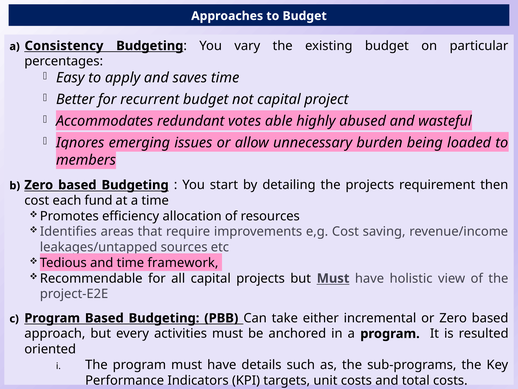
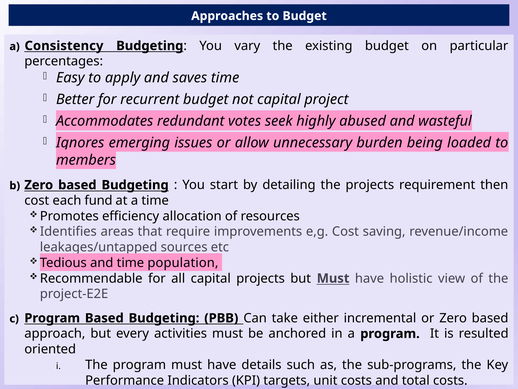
able: able -> seek (279, 121)
framework: framework -> population (183, 262)
